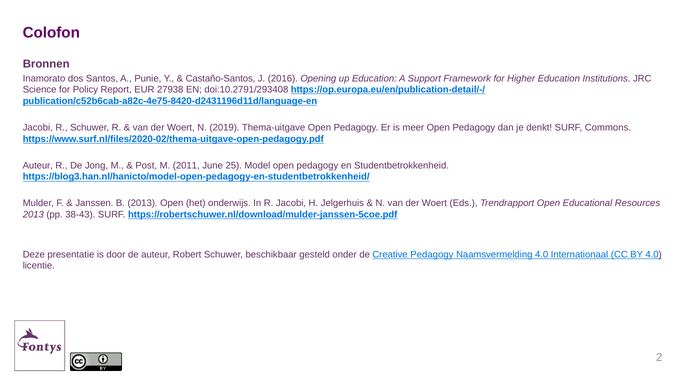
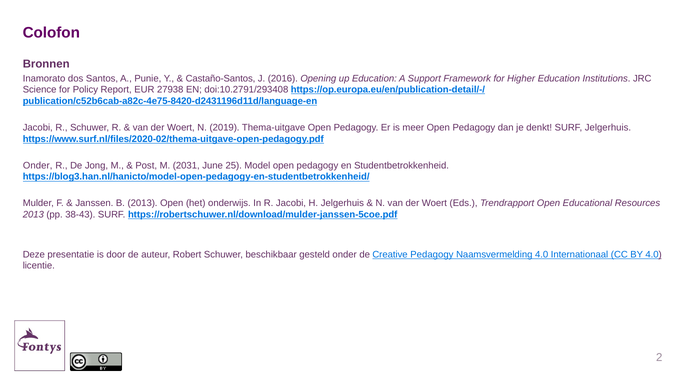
SURF Commons: Commons -> Jelgerhuis (608, 128)
Auteur: Auteur -> Onder (38, 166)
2011: 2011 -> 2031 (186, 166)
